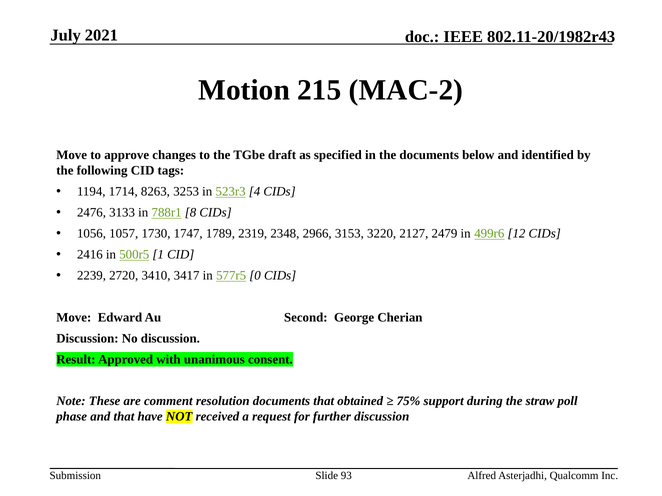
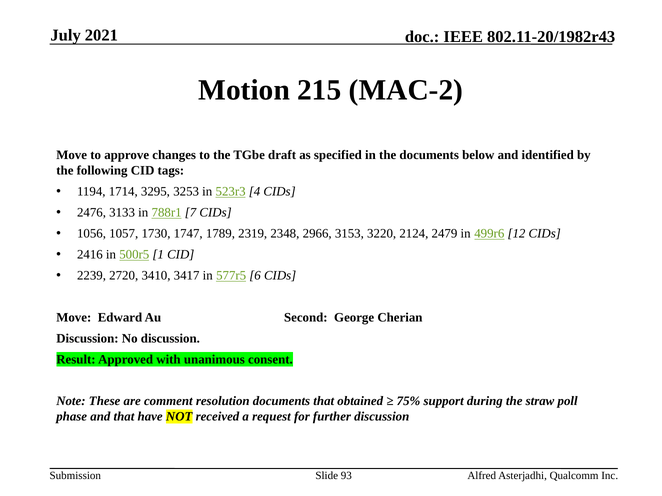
8263: 8263 -> 3295 (155, 192)
8: 8 -> 7 (191, 213)
2127: 2127 -> 2124 (414, 234)
0: 0 -> 6 (255, 276)
